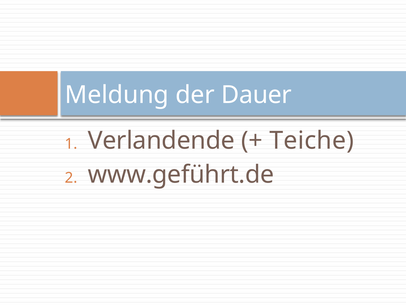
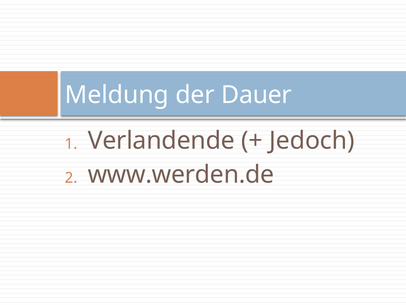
Teiche: Teiche -> Jedoch (312, 140)
www.geführt.de: www.geführt.de -> www.werden.de (181, 174)
